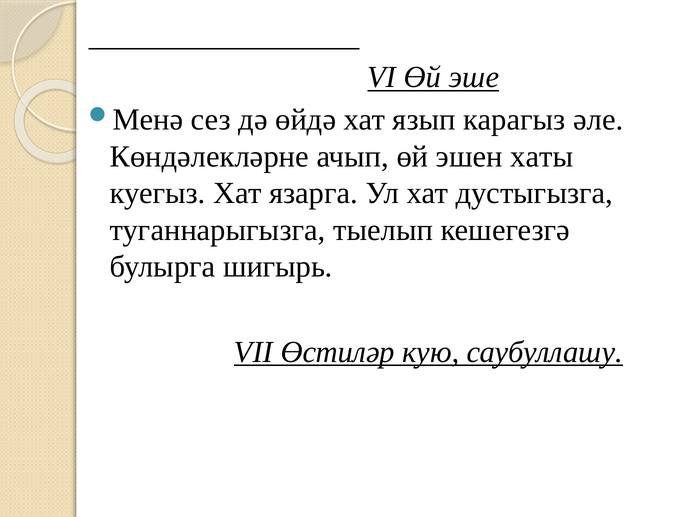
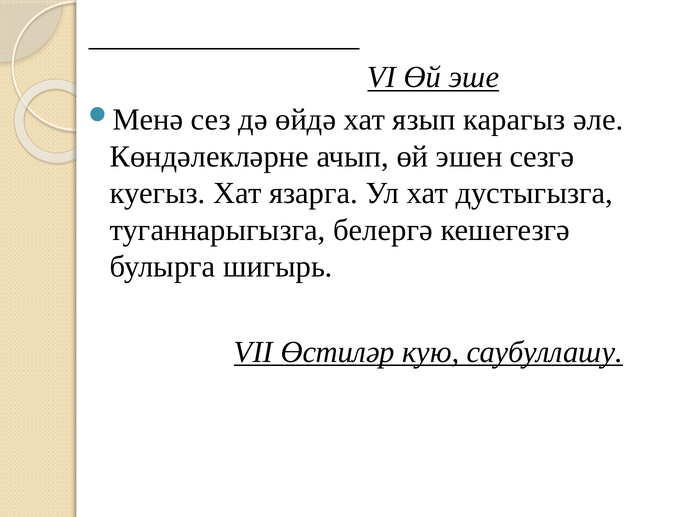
хаты: хаты -> сезгә (542, 156)
тыелып: тыелып -> белергә (383, 230)
